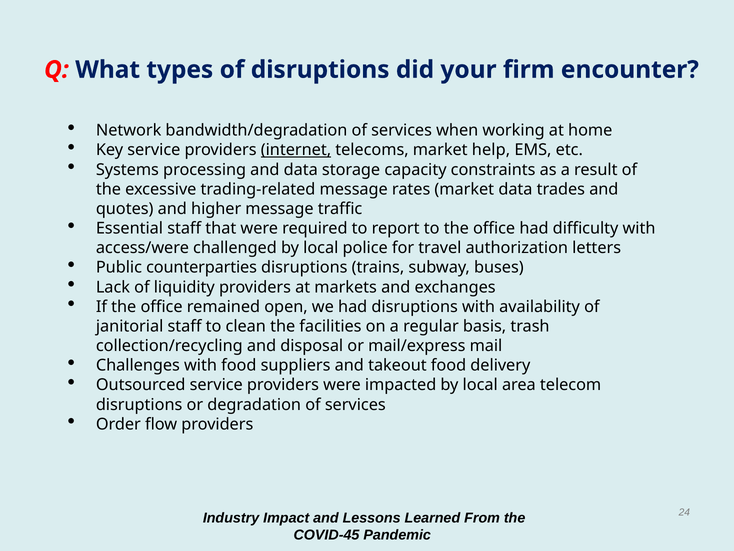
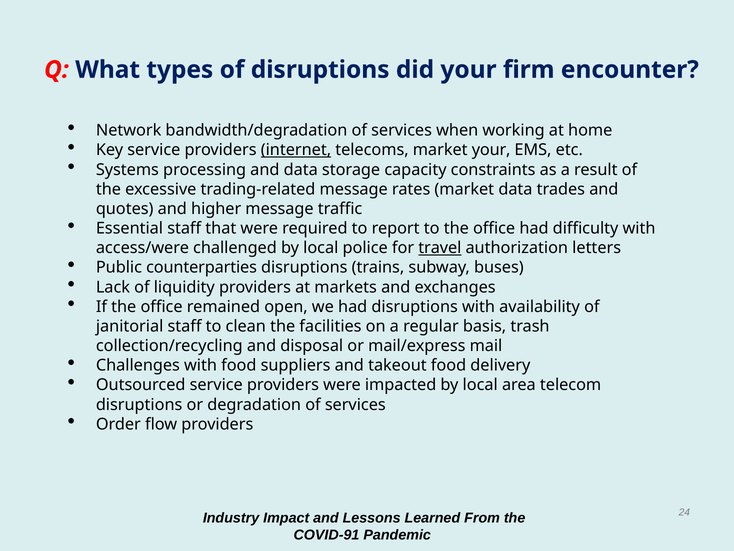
market help: help -> your (491, 150)
travel underline: none -> present (440, 248)
COVID-45: COVID-45 -> COVID-91 (326, 535)
